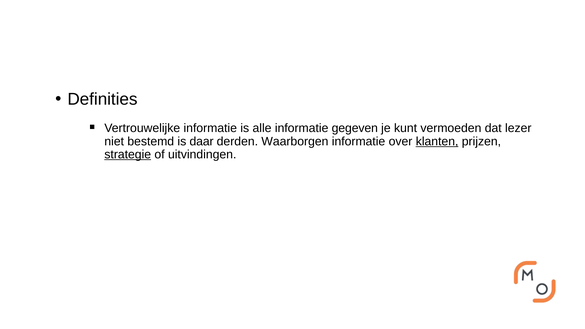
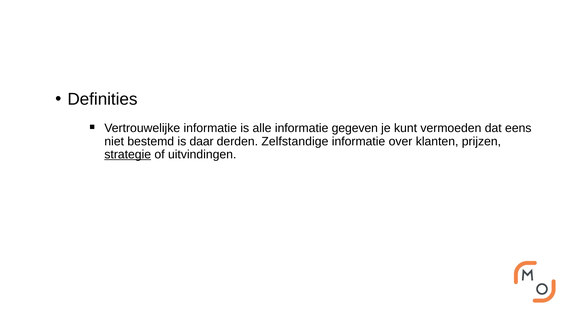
lezer: lezer -> eens (518, 128)
Waarborgen: Waarborgen -> Zelfstandige (295, 141)
klanten underline: present -> none (437, 141)
